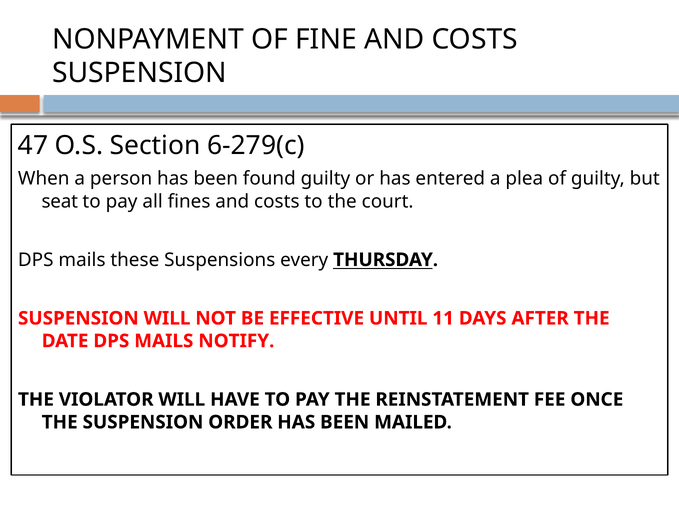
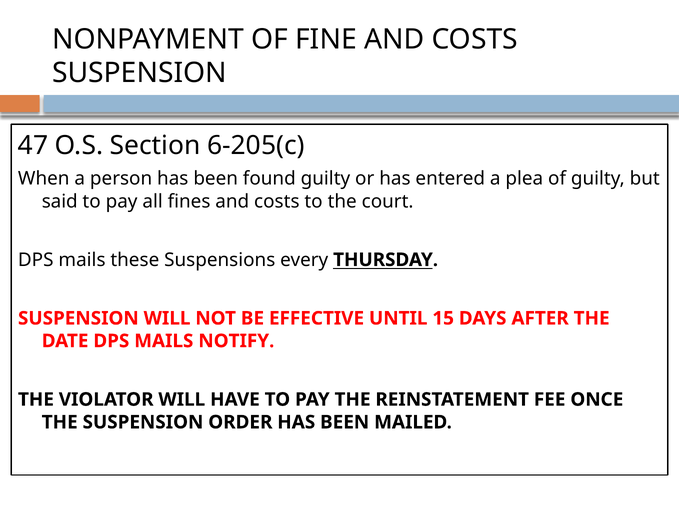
6-279(c: 6-279(c -> 6-205(c (256, 145)
seat: seat -> said (60, 201)
11: 11 -> 15 (443, 318)
